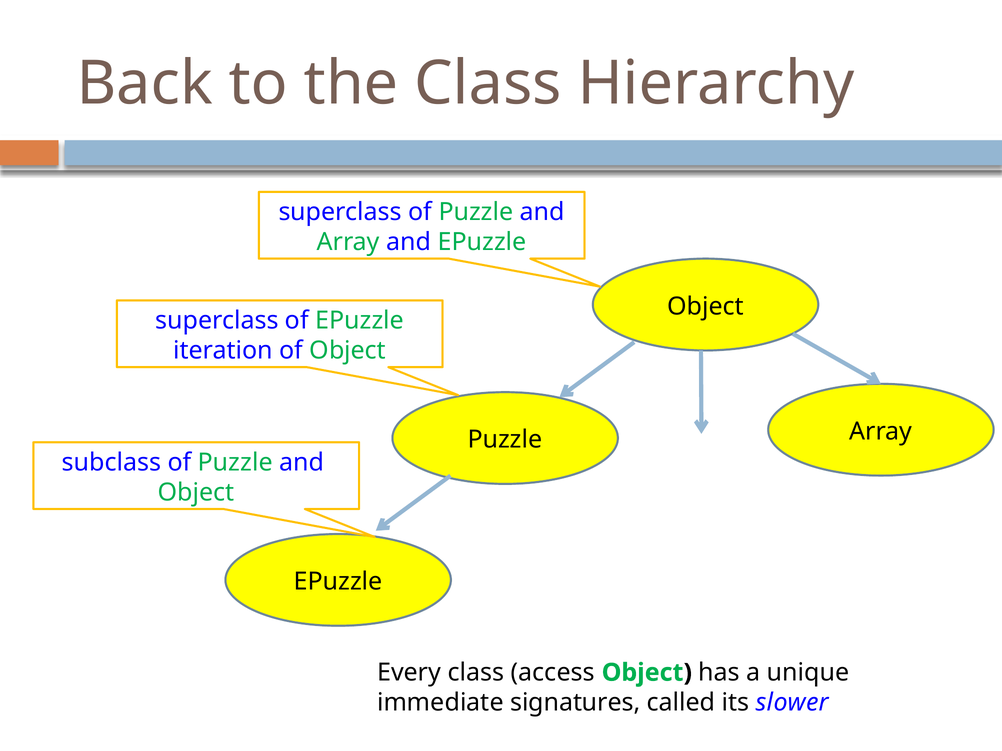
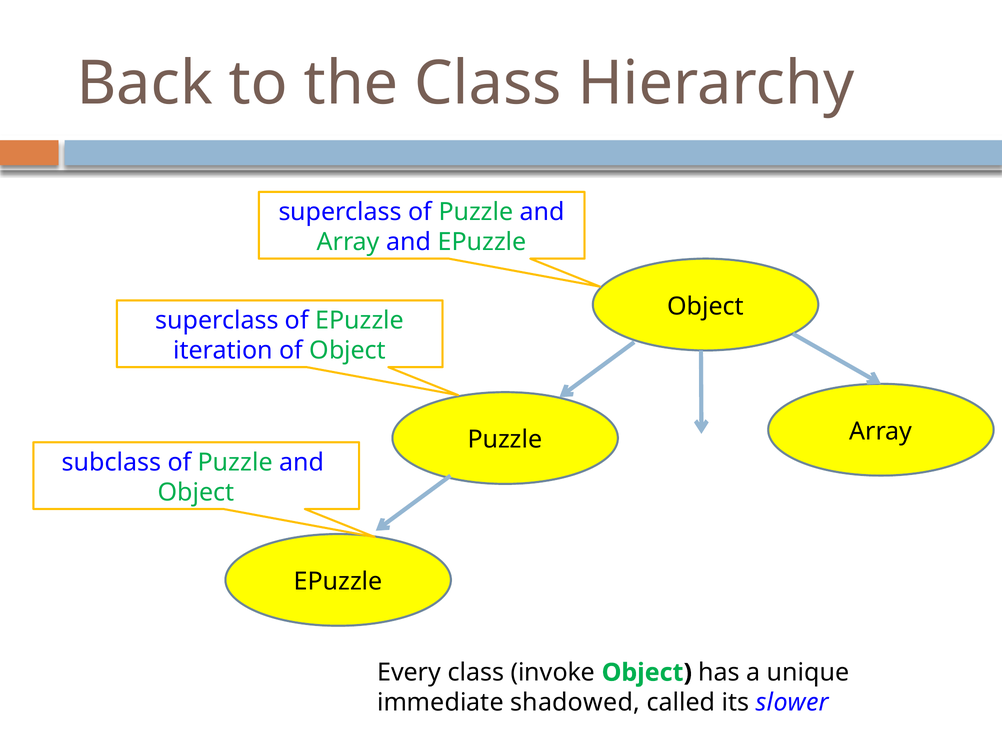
access: access -> invoke (553, 673)
signatures: signatures -> shadowed (575, 703)
